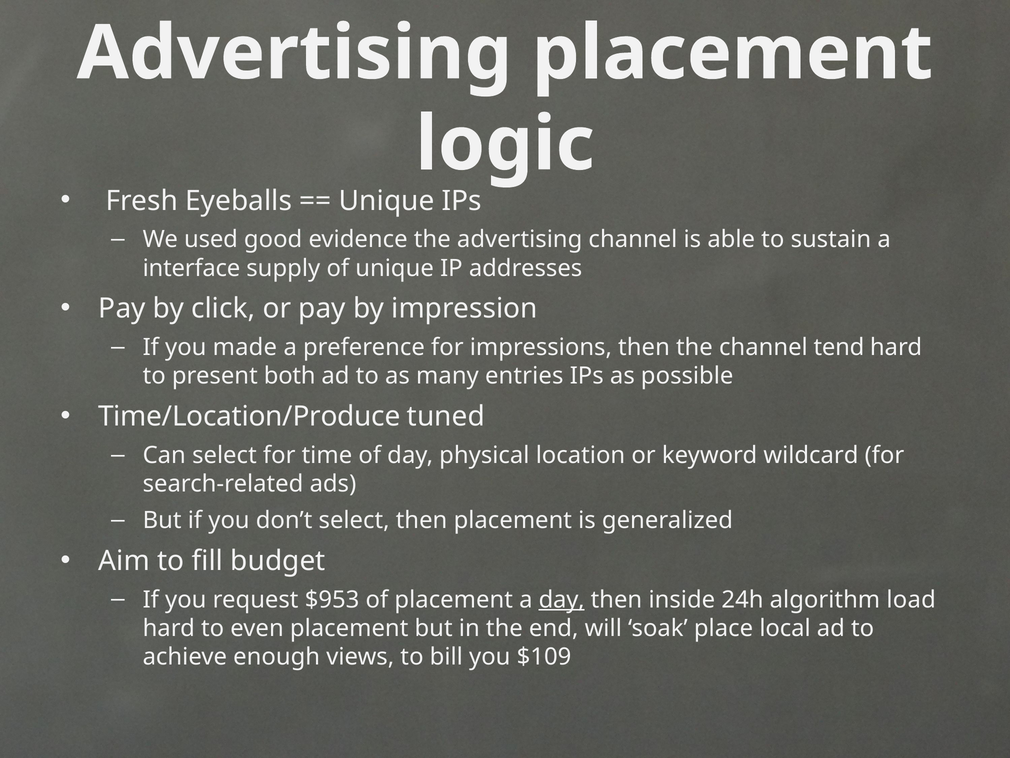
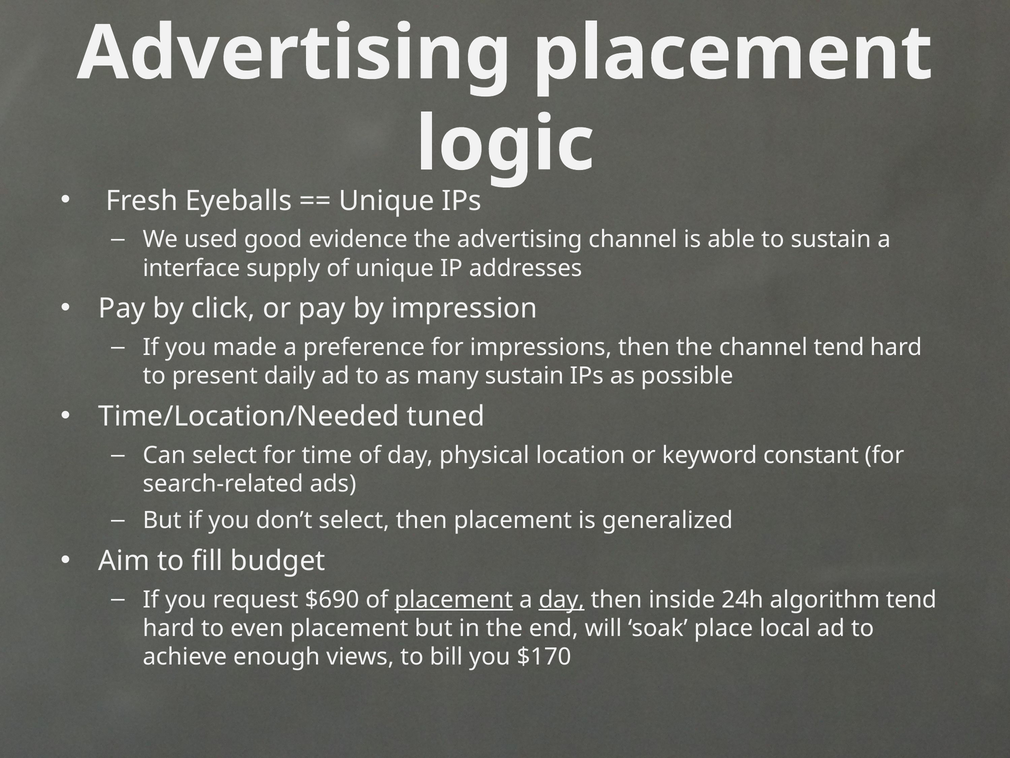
both: both -> daily (290, 376)
many entries: entries -> sustain (524, 376)
Time/Location/Produce: Time/Location/Produce -> Time/Location/Needed (249, 416)
wildcard: wildcard -> constant (811, 455)
$953: $953 -> $690 (332, 599)
placement underline: none -> present (454, 599)
algorithm load: load -> tend (911, 599)
$109: $109 -> $170 (544, 657)
